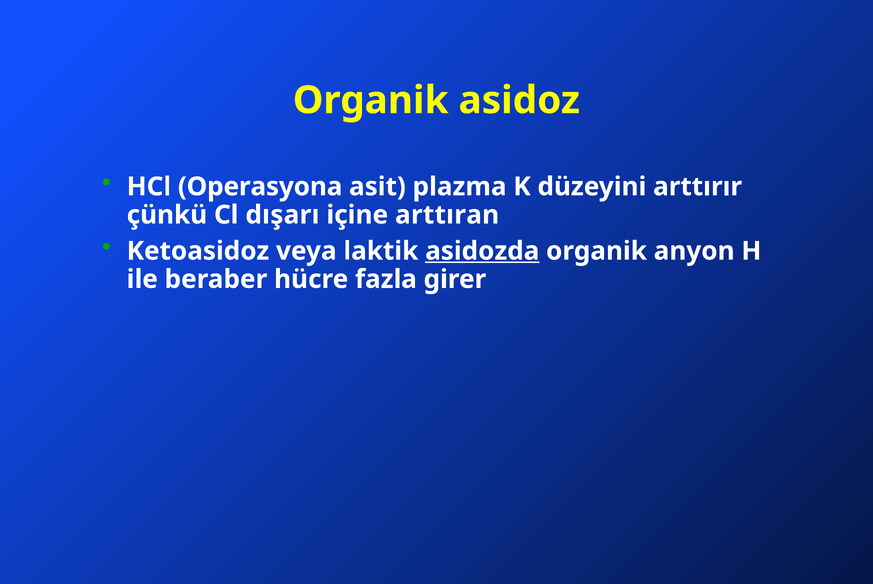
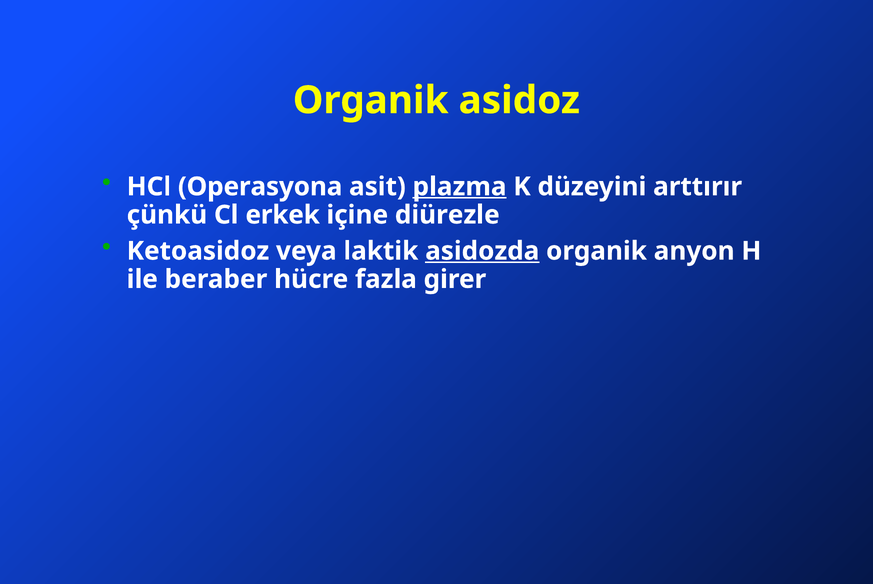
plazma underline: none -> present (460, 187)
dışarı: dışarı -> erkek (283, 215)
arttıran: arttıran -> diürezle (447, 215)
